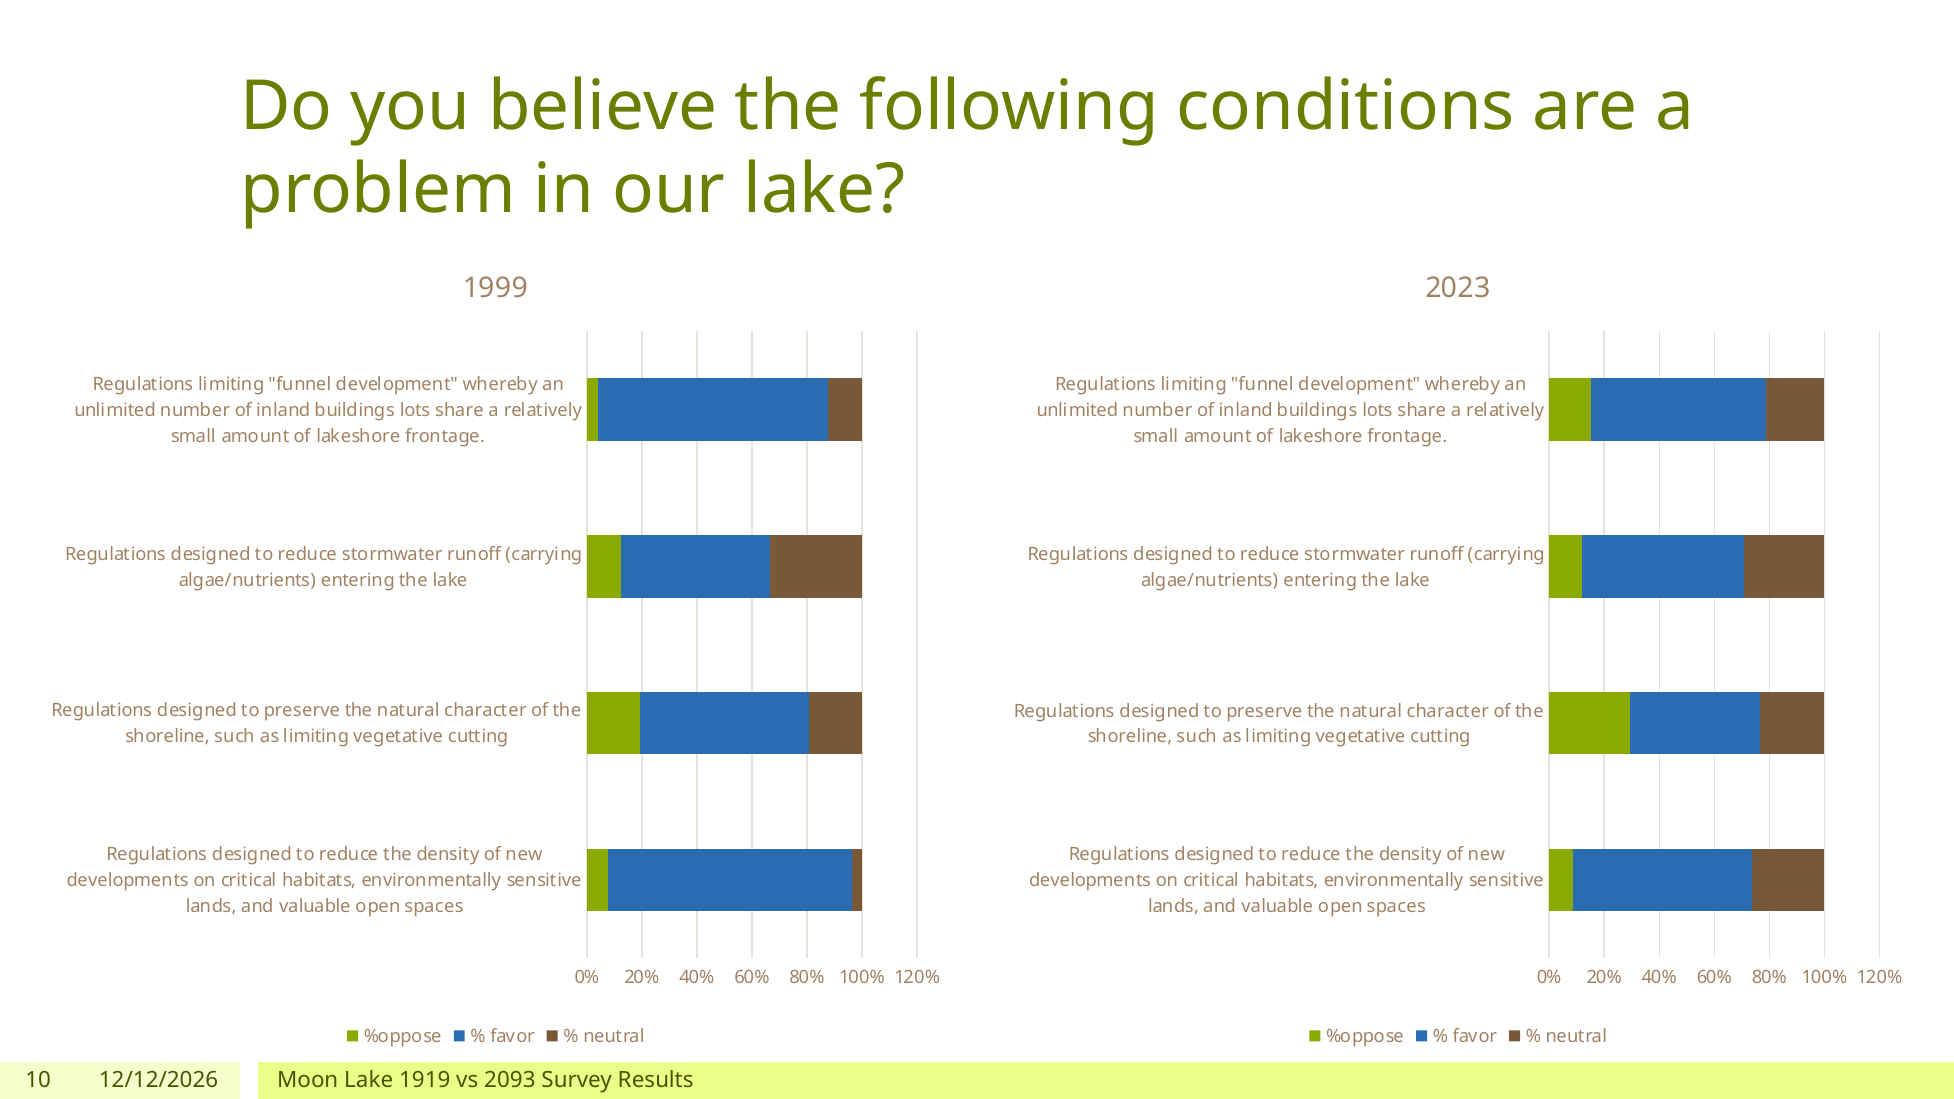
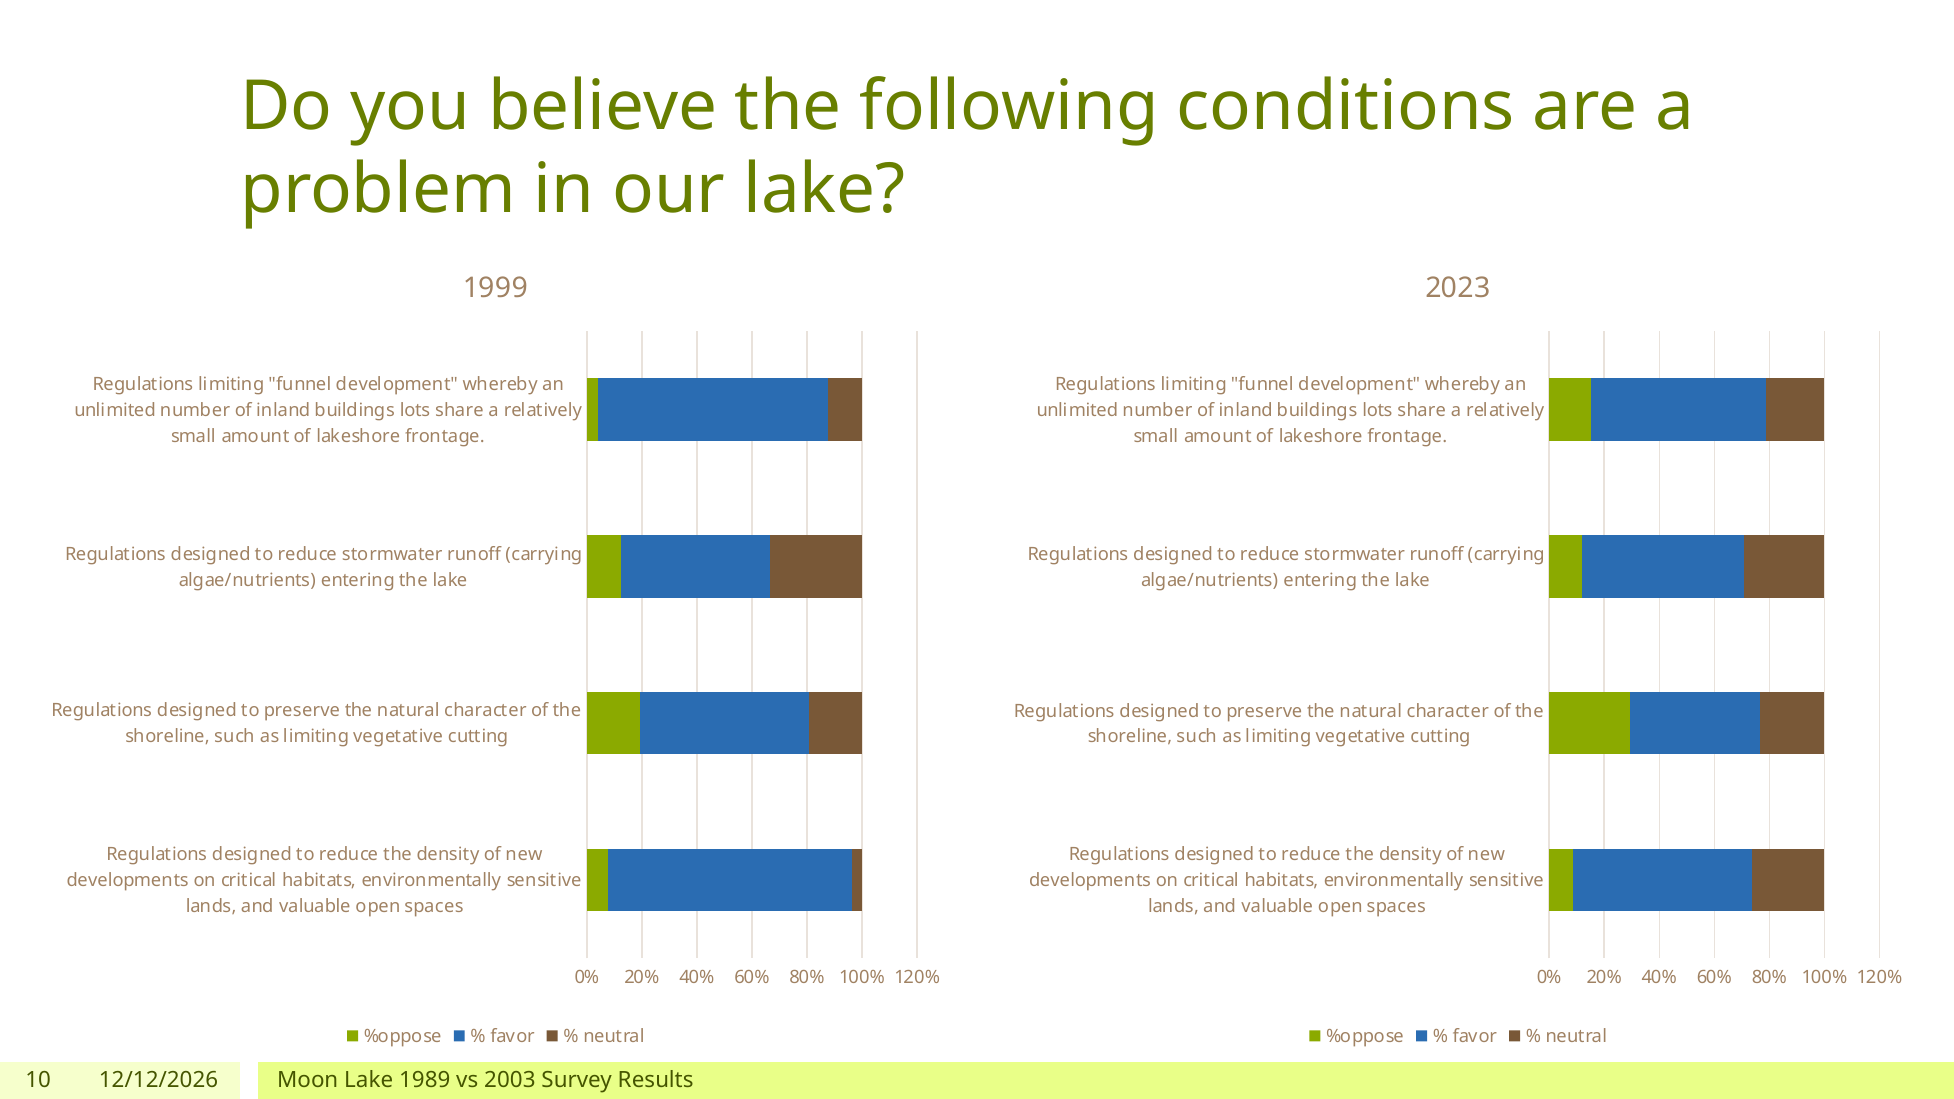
1919: 1919 -> 1989 (425, 1080)
2093: 2093 -> 2003 (510, 1080)
